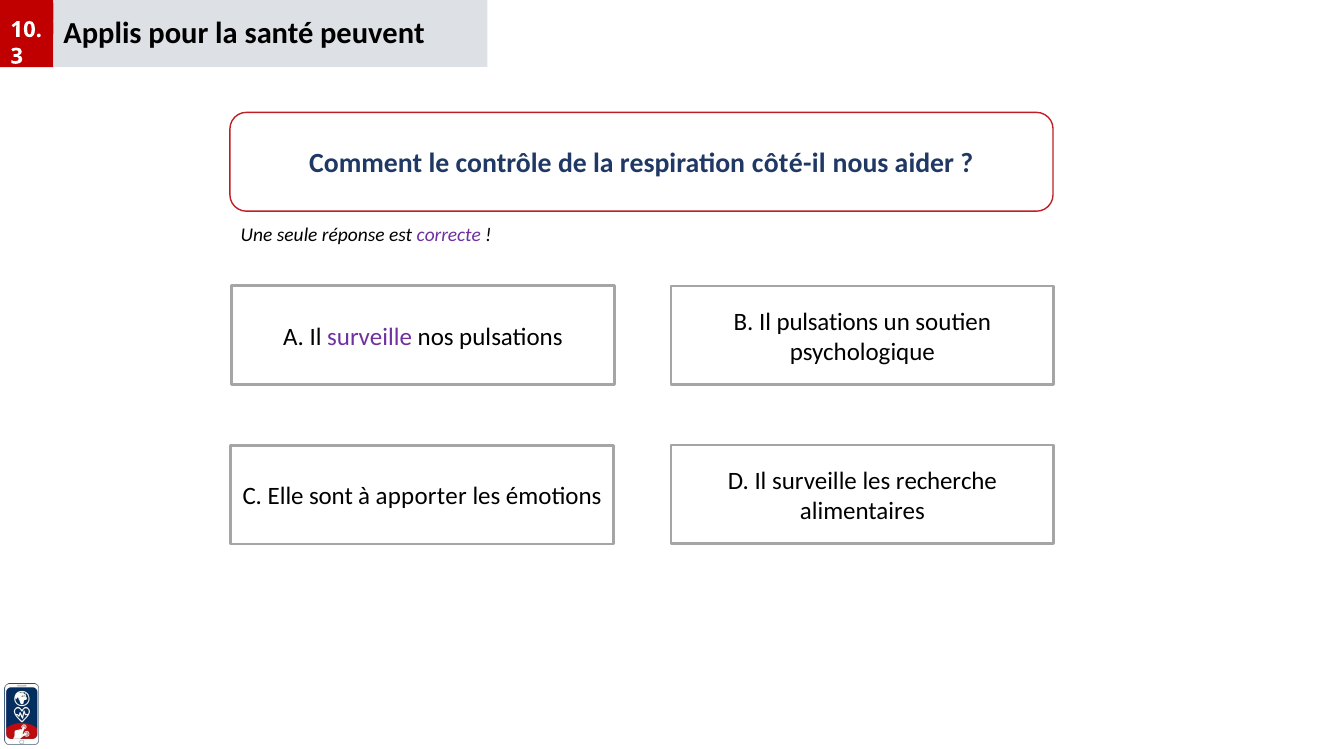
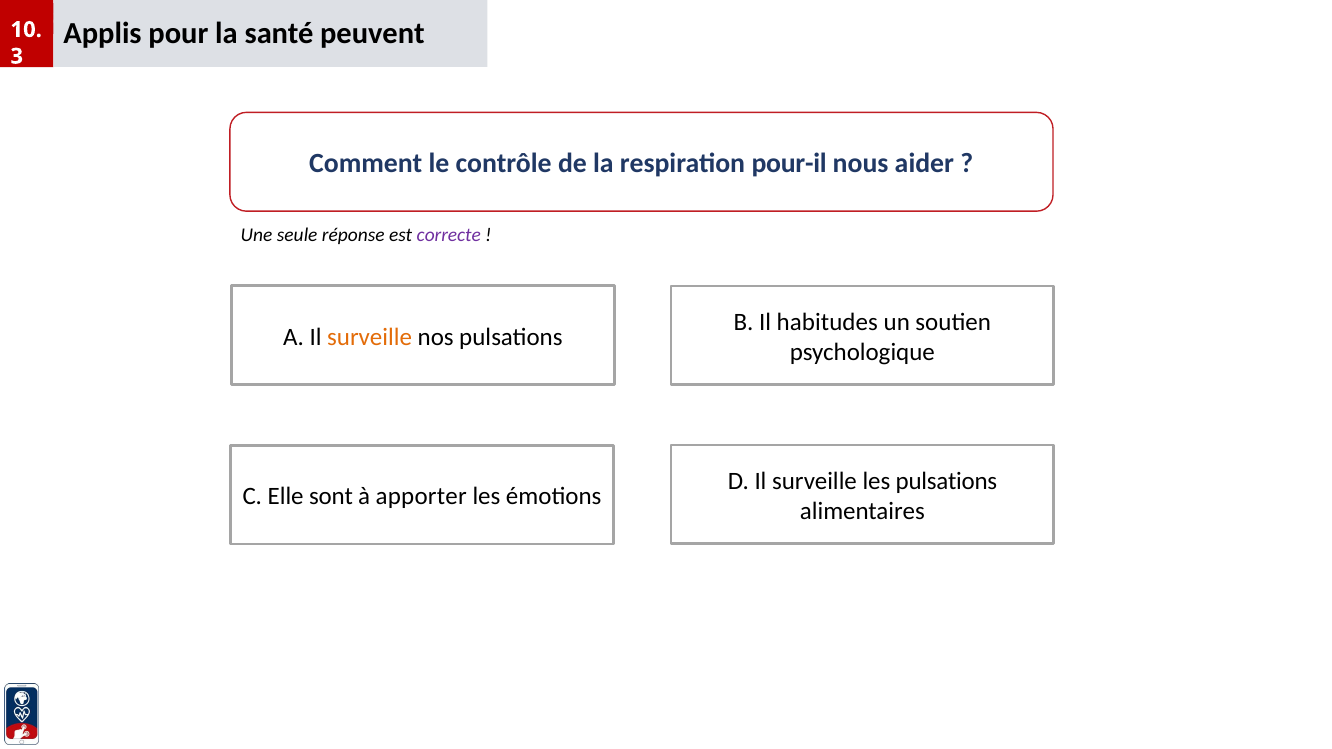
côté-il: côté-il -> pour-il (789, 164)
Il pulsations: pulsations -> habitudes (827, 322)
surveille colour: purple -> orange (370, 337)
les recherche: recherche -> pulsations (946, 481)
